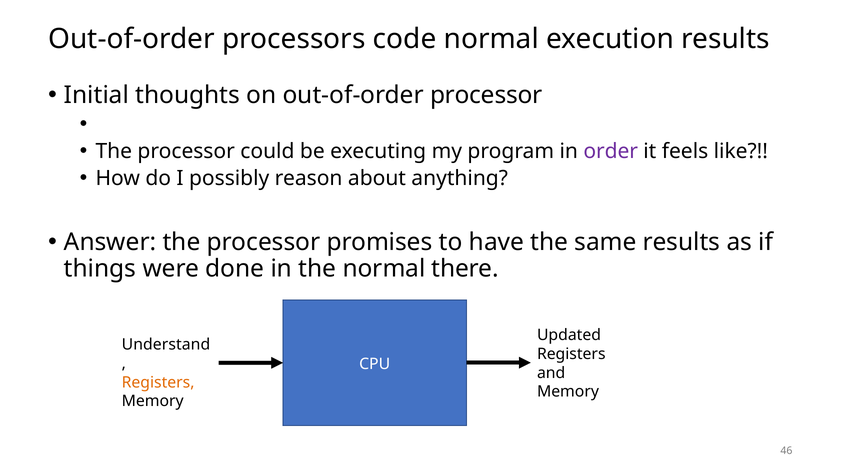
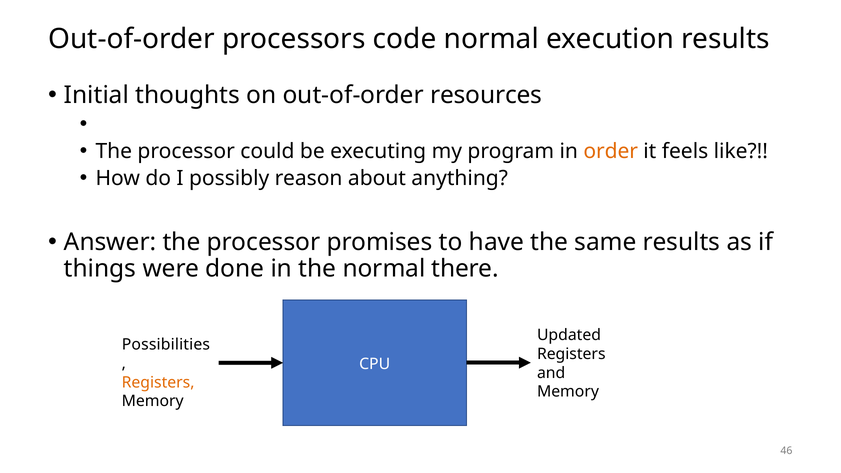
out-of-order processor: processor -> resources (486, 95)
order colour: purple -> orange (611, 151)
Understand: Understand -> Possibilities (166, 345)
